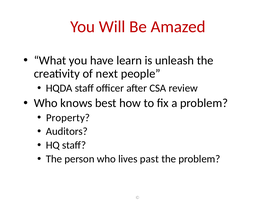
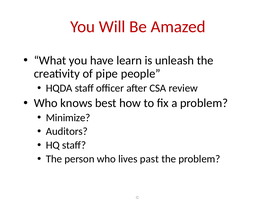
next: next -> pipe (107, 74)
Property: Property -> Minimize (68, 118)
